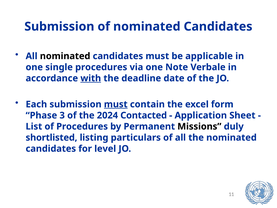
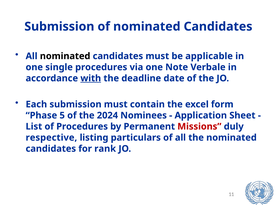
must underline: present -> none (116, 104)
3: 3 -> 5 (62, 115)
Contacted: Contacted -> Nominees (144, 115)
Missions colour: black -> red (199, 126)
shortlisted: shortlisted -> respective (51, 137)
level: level -> rank (105, 149)
